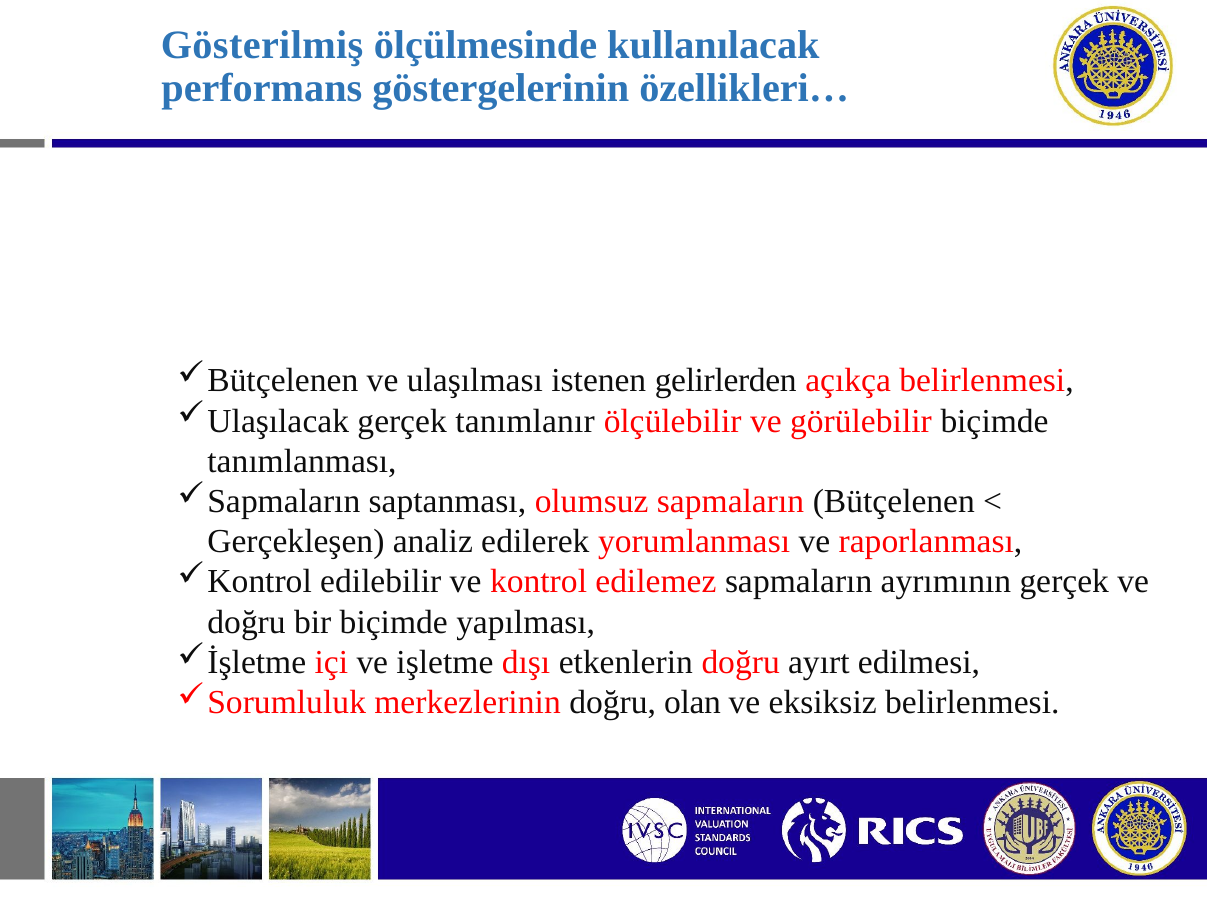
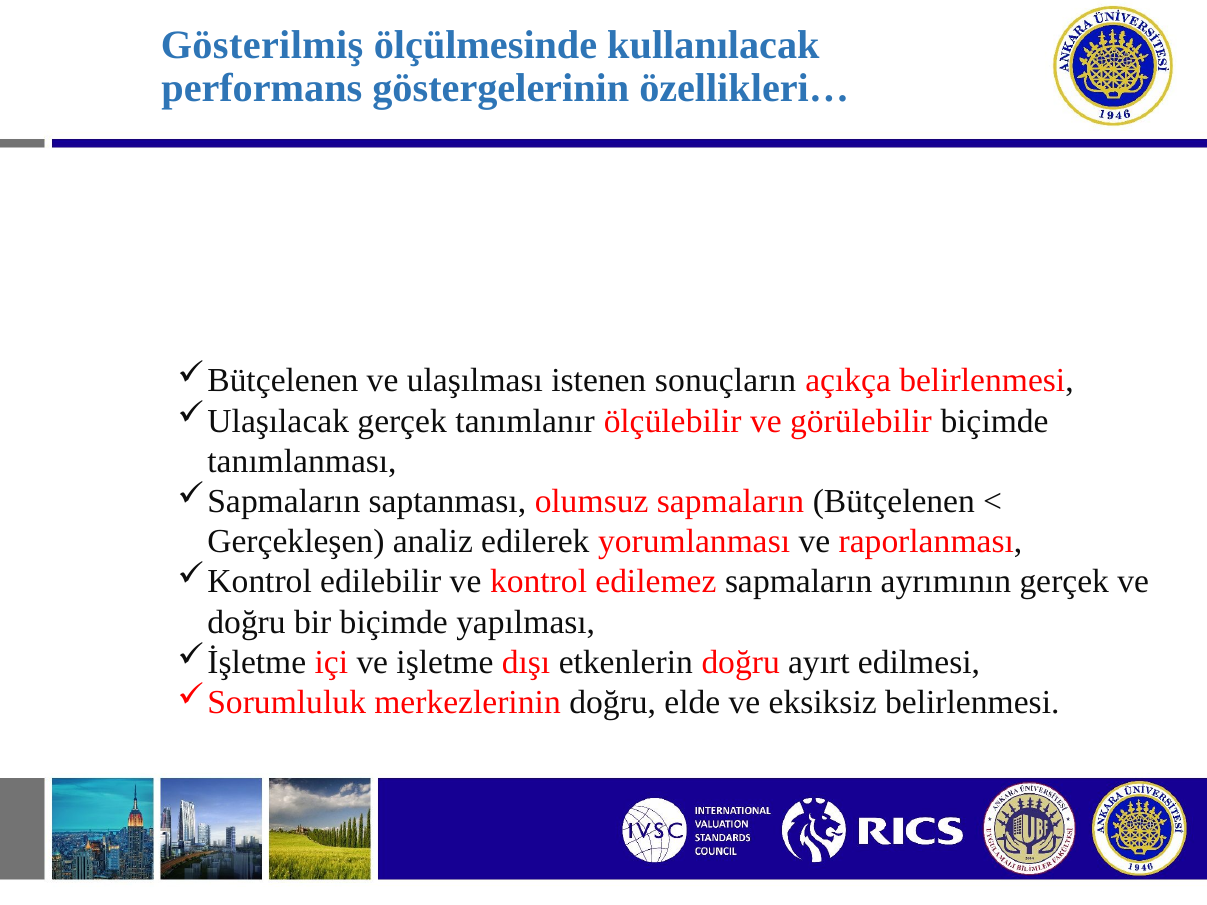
gelirlerden: gelirlerden -> sonuçların (725, 381)
olan: olan -> elde (692, 703)
